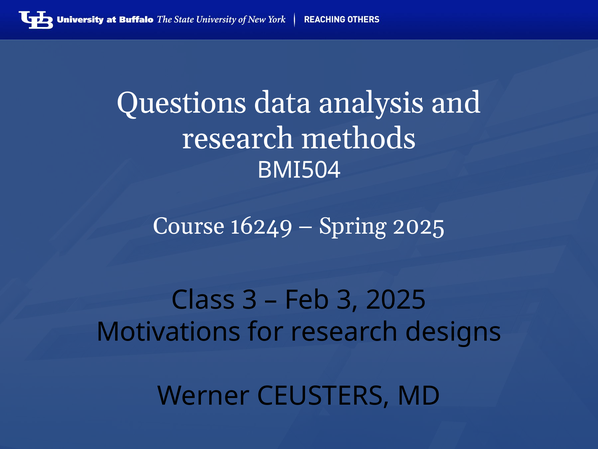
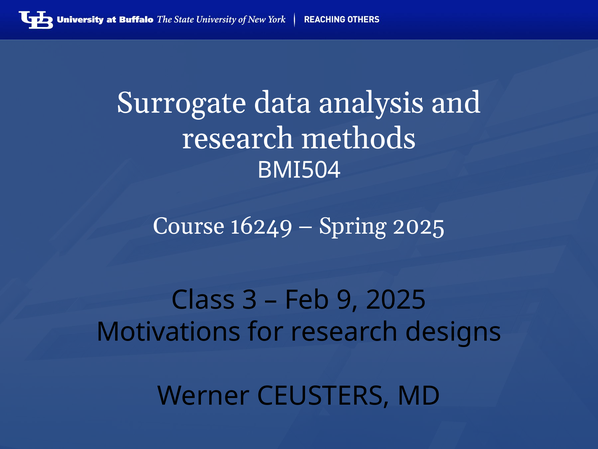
Questions: Questions -> Surrogate (181, 103)
Feb 3: 3 -> 9 (348, 300)
